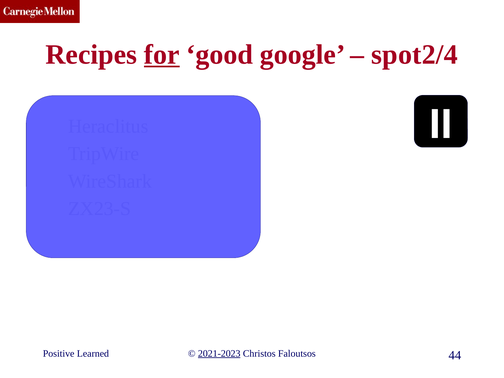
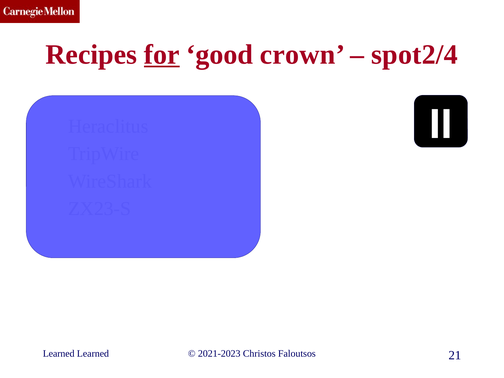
google: google -> crown (302, 54)
Positive: Positive -> Learned (59, 353)
2021-2023 underline: present -> none (219, 353)
44: 44 -> 21 (455, 355)
